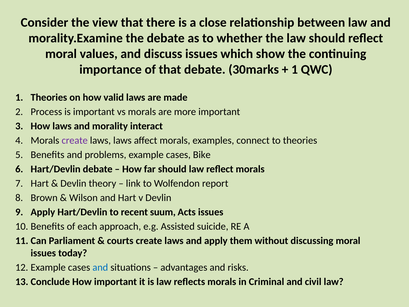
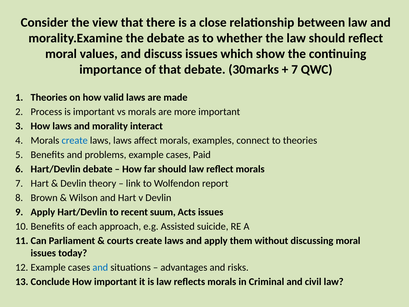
1: 1 -> 7 (295, 69)
create colour: purple -> blue (75, 140)
Bike: Bike -> Paid (202, 155)
